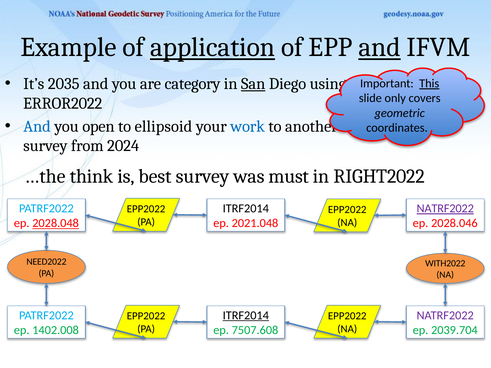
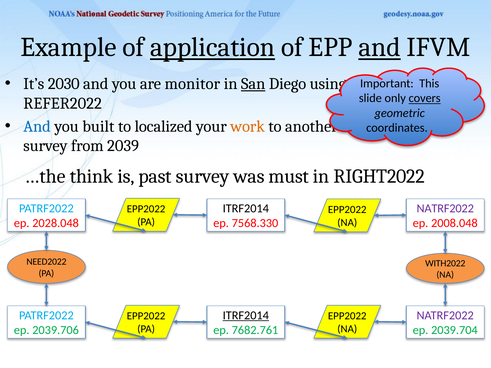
2035: 2035 -> 2030 (64, 84)
category: category -> monitor (192, 84)
This underline: present -> none (429, 84)
covers underline: none -> present (425, 98)
ERROR2022: ERROR2022 -> REFER2022 (63, 103)
open: open -> built (98, 126)
ellipsoid: ellipsoid -> localized (164, 126)
work colour: blue -> orange (248, 126)
2024: 2024 -> 2039 (123, 146)
best: best -> past (155, 176)
NATRF2022 underline: present -> none (445, 209)
2028.048 underline: present -> none (56, 223)
2021.048: 2021.048 -> 7568.330 (255, 223)
2028.046: 2028.046 -> 2008.048 (454, 223)
1402.008: 1402.008 -> 2039.706 (56, 330)
7507.608: 7507.608 -> 7682.761 (255, 330)
